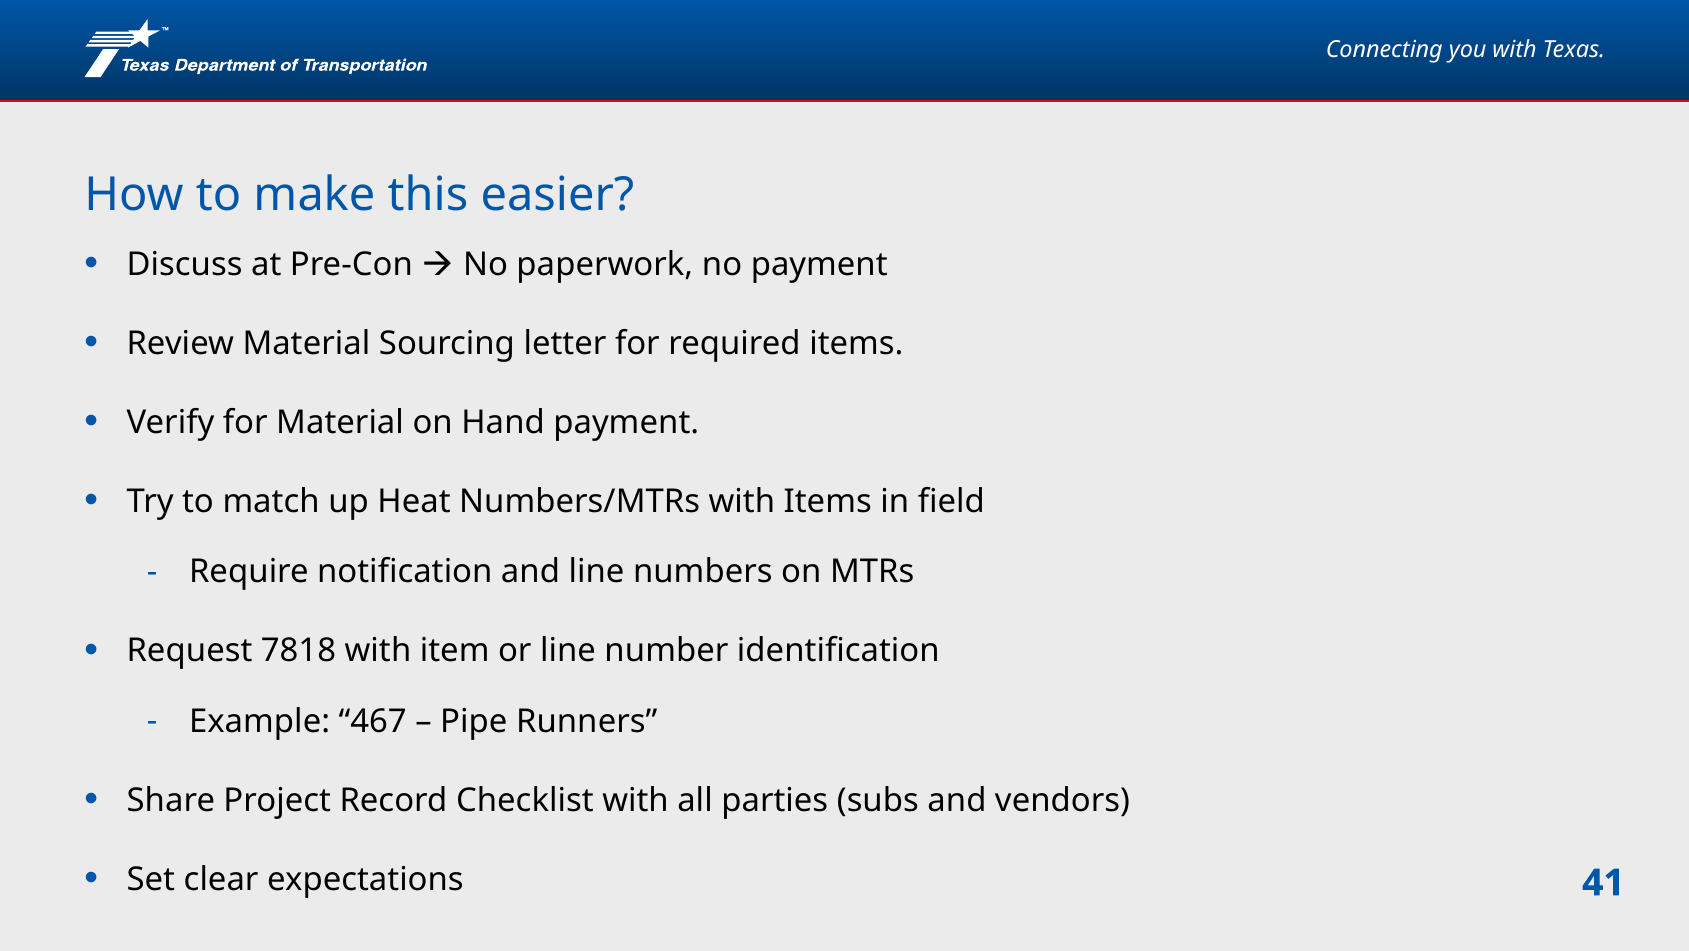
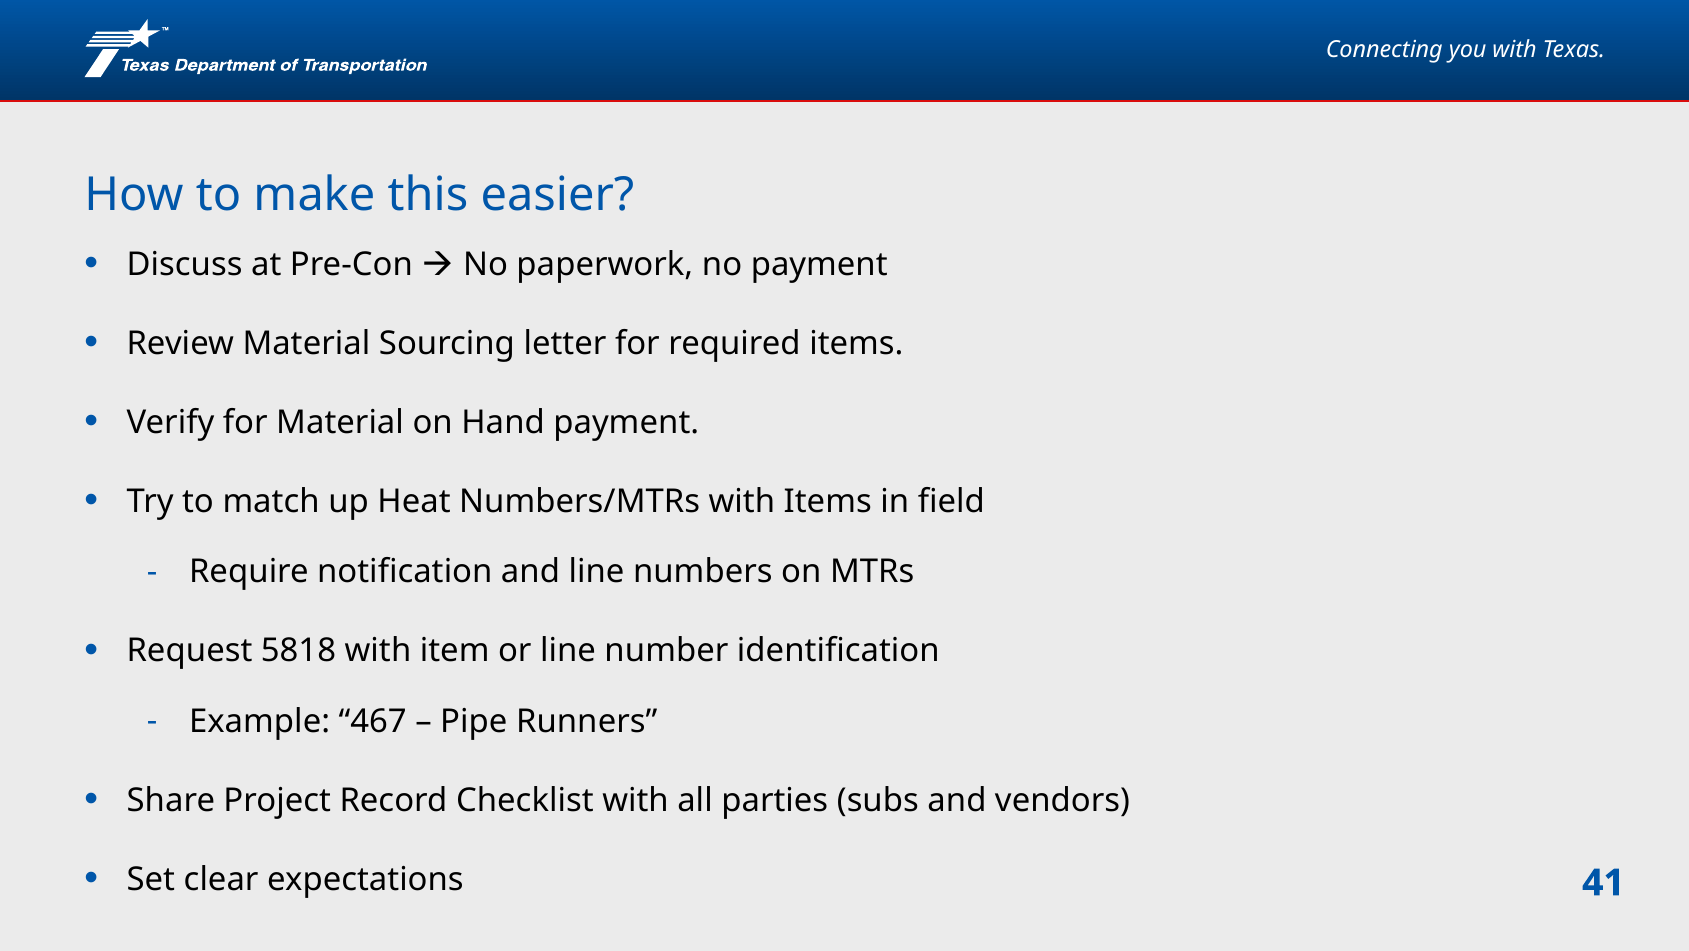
7818: 7818 -> 5818 (298, 651)
